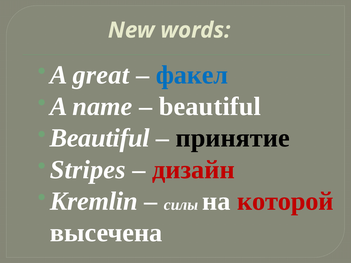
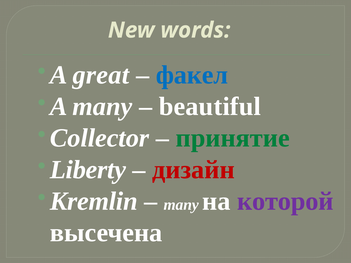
A name: name -> many (102, 107)
Beautiful: Beautiful -> Collector (100, 138)
принятие colour: black -> green (233, 138)
Stripes: Stripes -> Liberty (88, 170)
силы: силы -> many (181, 205)
которой colour: red -> purple (285, 201)
